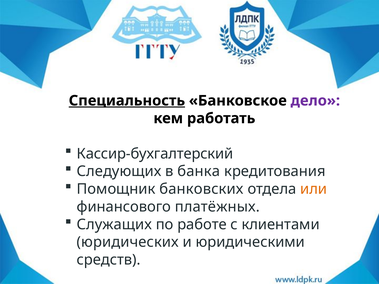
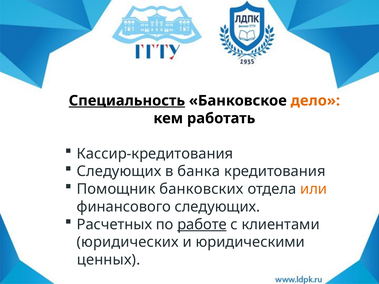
дело colour: purple -> orange (315, 101)
Кассир-бухгалтерский: Кассир-бухгалтерский -> Кассир-кредитования (155, 154)
финансового платёжных: платёжных -> следующих (217, 207)
Служащих: Служащих -> Расчетных (114, 225)
работе underline: none -> present (202, 225)
средств: средств -> ценных (109, 260)
